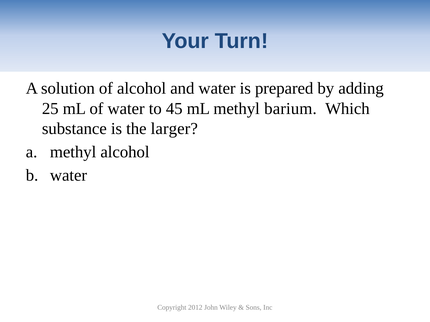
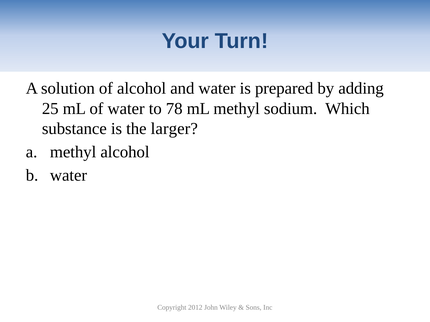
45: 45 -> 78 (174, 109)
barium: barium -> sodium (291, 109)
